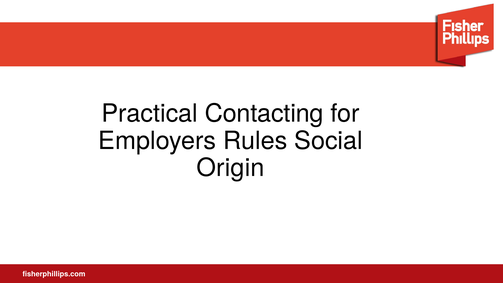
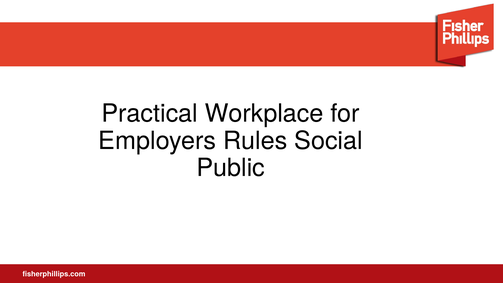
Contacting: Contacting -> Workplace (264, 114)
Origin: Origin -> Public (231, 168)
